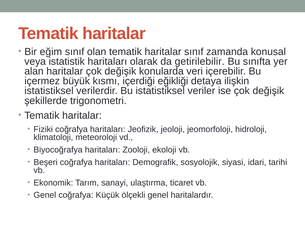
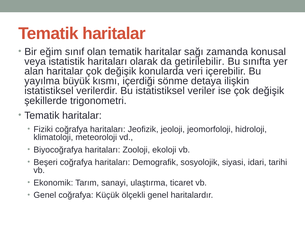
haritalar sınıf: sınıf -> sağı (194, 52)
içermez: içermez -> yayılma (42, 81)
eğikliği: eğikliği -> sönme (173, 81)
